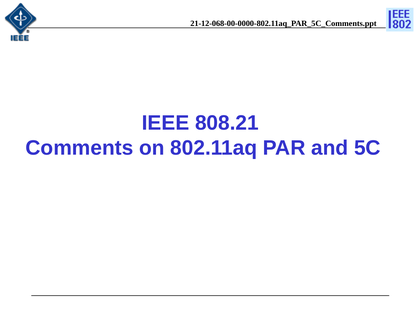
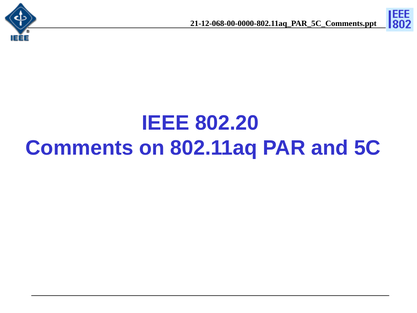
808.21: 808.21 -> 802.20 (227, 123)
